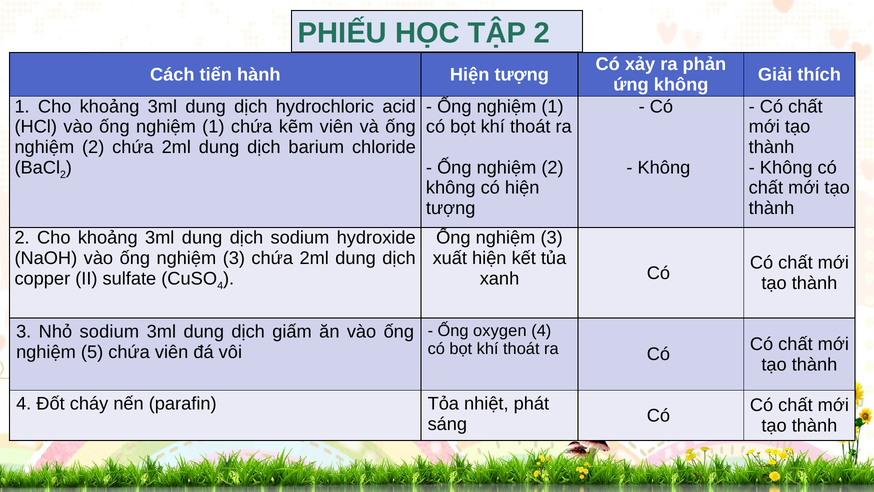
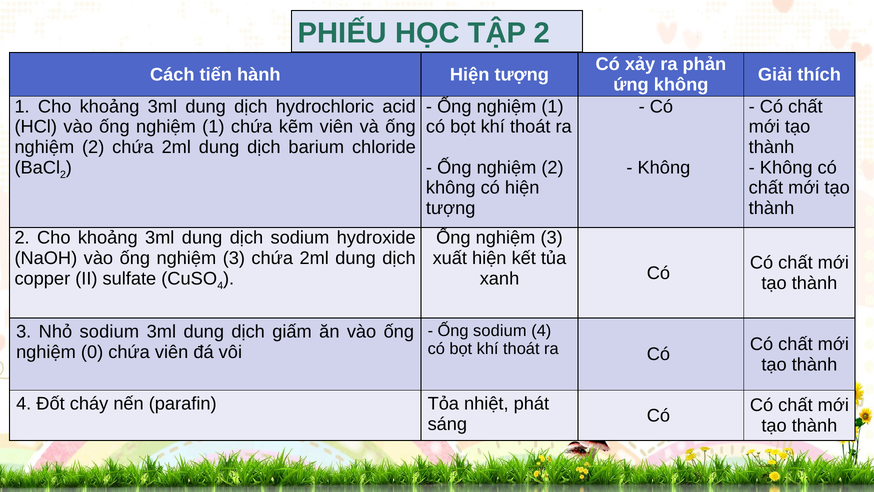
Ống oxygen: oxygen -> sodium (500, 330)
5: 5 -> 0 (92, 352)
